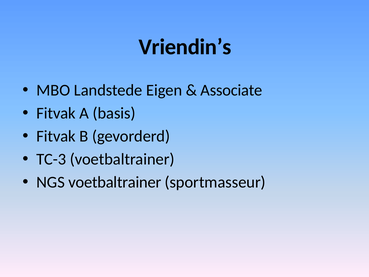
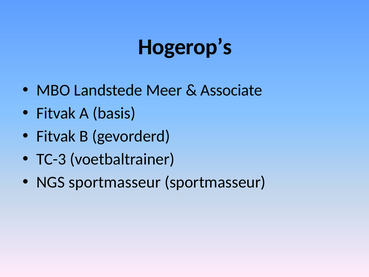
Vriendin’s: Vriendin’s -> Hogerop’s (185, 47)
Eigen: Eigen -> Meer (164, 90)
NGS voetbaltrainer: voetbaltrainer -> sportmasseur (115, 182)
